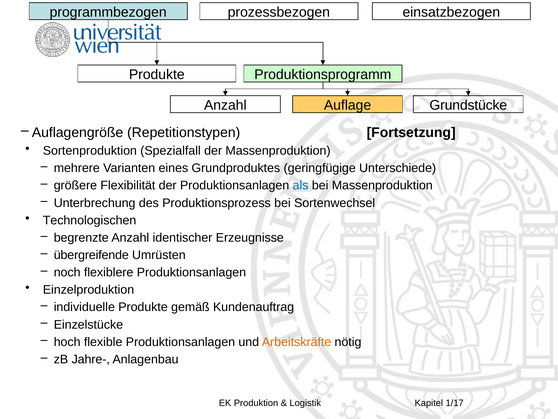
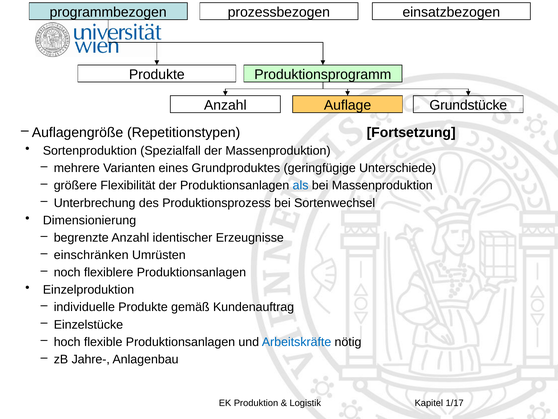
Technologischen: Technologischen -> Dimensionierung (90, 220)
übergreifende: übergreifende -> einschränken (91, 255)
Arbeitskräfte colour: orange -> blue (297, 342)
